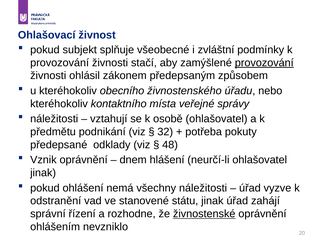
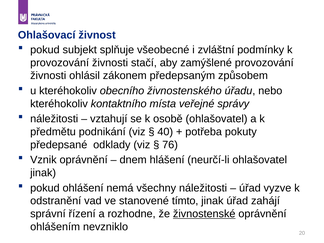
provozování underline: present -> none (264, 63)
32: 32 -> 40 (165, 132)
48: 48 -> 76 (170, 145)
státu: státu -> tímto (185, 201)
